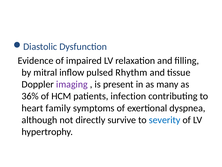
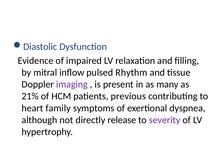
36%: 36% -> 21% (30, 96)
infection: infection -> previous (128, 96)
survive: survive -> release (122, 120)
severity colour: blue -> purple (165, 120)
